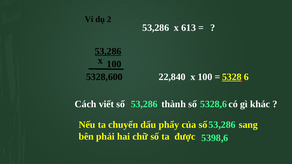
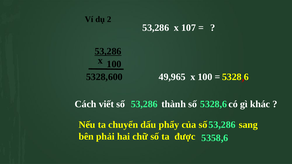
613: 613 -> 107 (189, 28)
22,840: 22,840 -> 49,965 (172, 77)
5328 underline: present -> none (232, 77)
5398: 5398 -> 5358 (211, 138)
